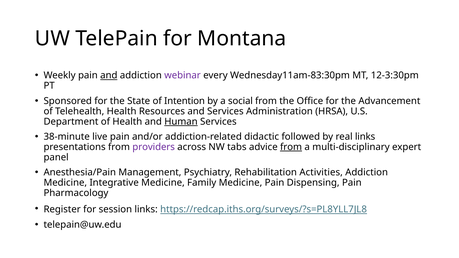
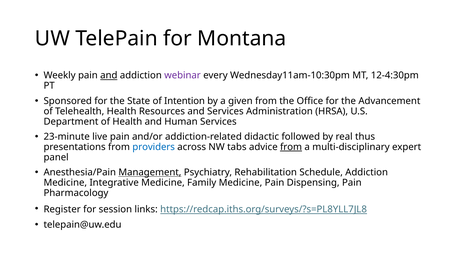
Wednesday11am-83:30pm: Wednesday11am-83:30pm -> Wednesday11am-10:30pm (290, 76)
12-3:30pm: 12-3:30pm -> 12-4:30pm (395, 76)
social: social -> given (240, 101)
Human underline: present -> none (181, 122)
38-minute: 38-minute -> 23-minute (67, 137)
real links: links -> thus (365, 137)
providers colour: purple -> blue (154, 147)
Management underline: none -> present (150, 173)
Activities: Activities -> Schedule (321, 173)
